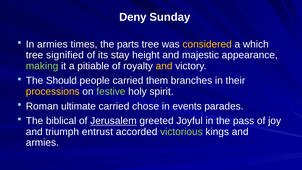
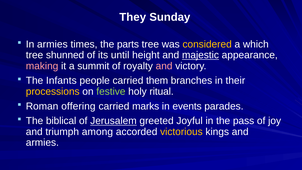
Deny: Deny -> They (133, 17)
signified: signified -> shunned (65, 55)
stay: stay -> until (120, 55)
majestic underline: none -> present (200, 55)
making colour: light green -> pink (42, 66)
pitiable: pitiable -> summit (93, 66)
and colour: yellow -> pink (164, 66)
Should: Should -> Infants (61, 81)
spirit: spirit -> ritual (162, 91)
ultimate: ultimate -> offering (78, 106)
chose: chose -> marks (146, 106)
entrust: entrust -> among (97, 132)
victorious colour: light green -> yellow (181, 132)
